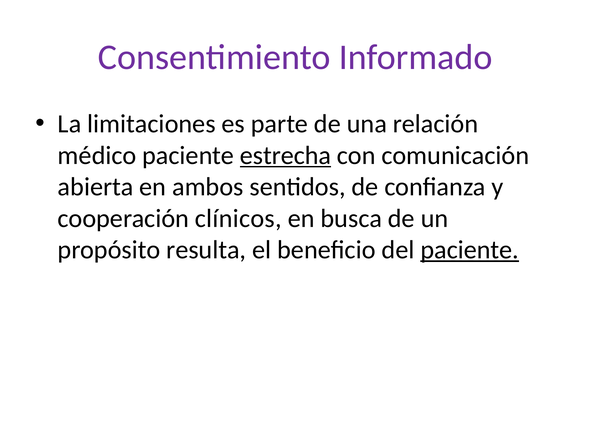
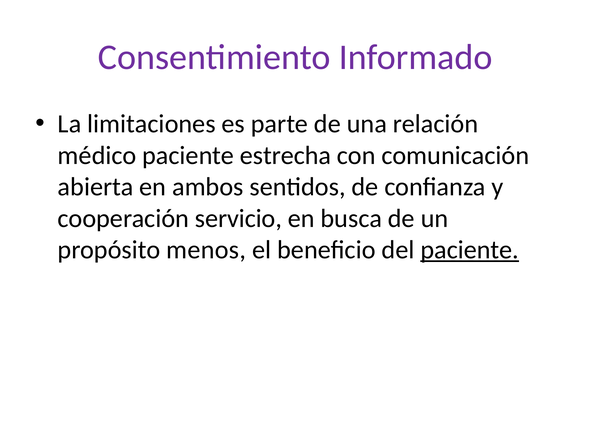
estrecha underline: present -> none (285, 156)
clínicos: clínicos -> servicio (238, 219)
resulta: resulta -> menos (206, 250)
